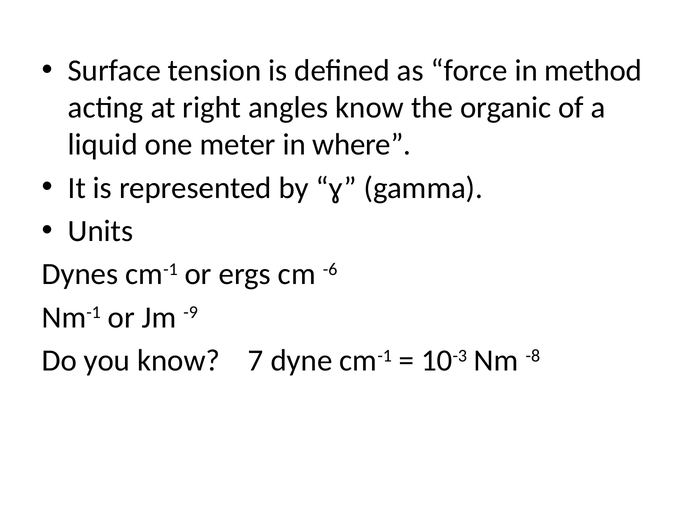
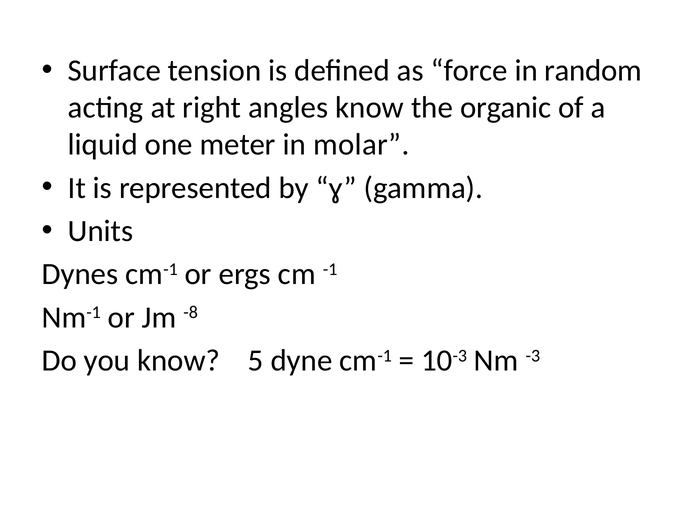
method: method -> random (593, 70)
where: where -> molar (361, 145)
-6: -6 -> -1 (330, 269)
-9: -9 -> -8 (191, 313)
7: 7 -> 5 (256, 361)
-8: -8 -> -3 (533, 356)
